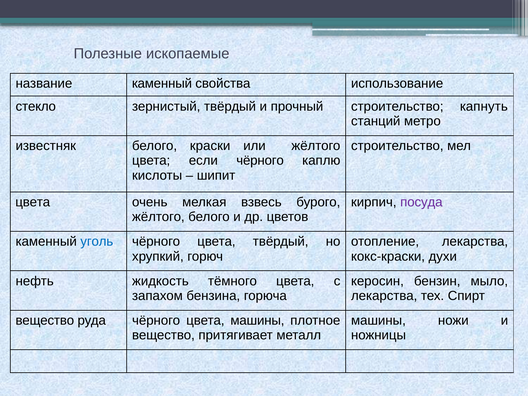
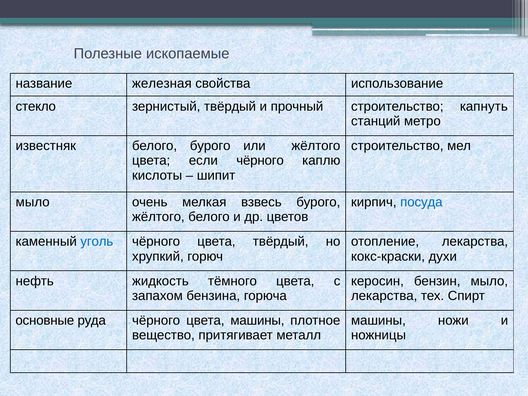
название каменный: каменный -> железная (162, 83)
белого краски: краски -> бурого (210, 146)
цвета: цвета -> мыло (33, 202)
посуда colour: purple -> blue (421, 202)
вещество: вещество -> основные (45, 321)
